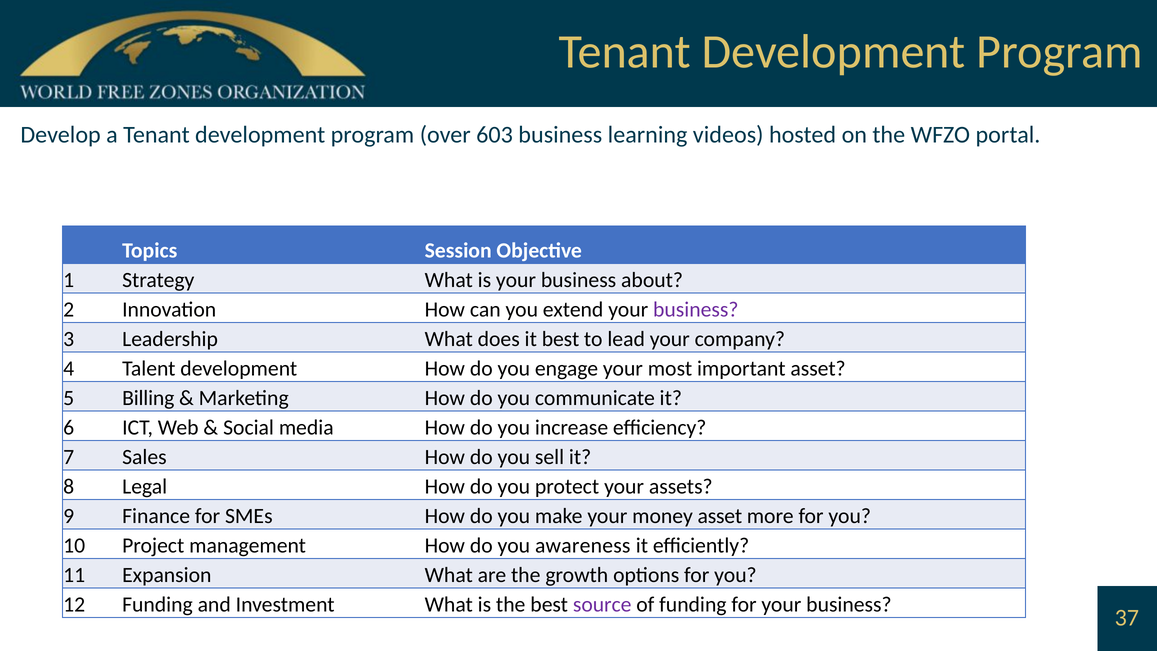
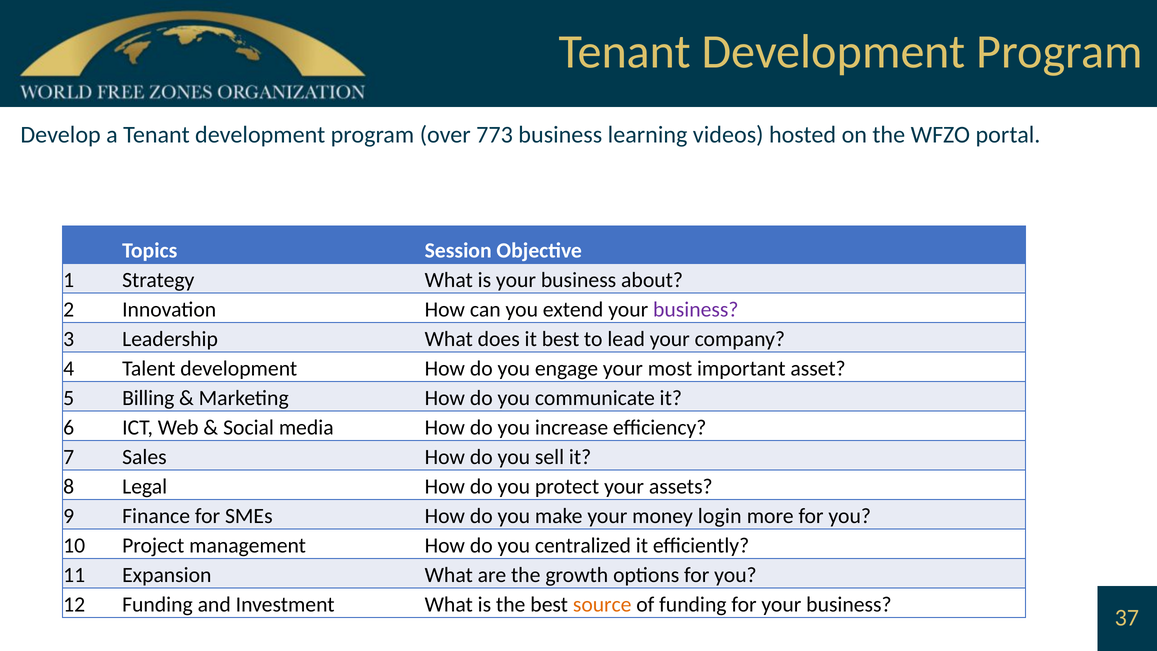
603: 603 -> 773 (494, 135)
money asset: asset -> login (720, 516)
awareness: awareness -> centralized (583, 545)
source colour: purple -> orange (602, 604)
